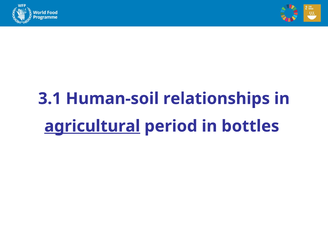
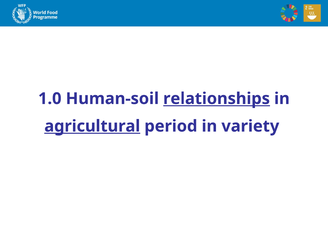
3.1: 3.1 -> 1.0 (50, 99)
relationships underline: none -> present (217, 99)
bottles: bottles -> variety (250, 126)
